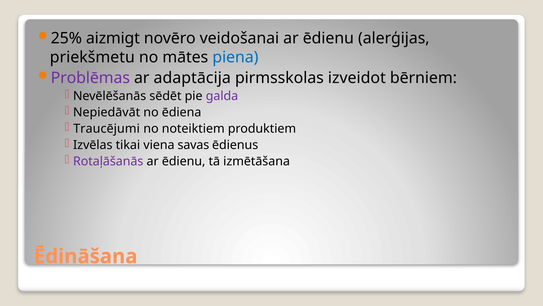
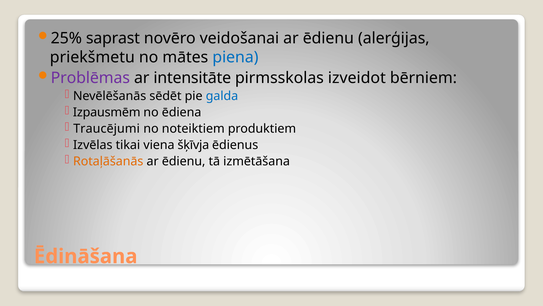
aizmigt: aizmigt -> saprast (113, 38)
adaptācija: adaptācija -> intensitāte (192, 78)
galda colour: purple -> blue (222, 96)
Nepiedāvāt: Nepiedāvāt -> Izpausmēm (107, 112)
savas: savas -> šķīvja (193, 145)
Rotaļāšanās colour: purple -> orange (108, 161)
